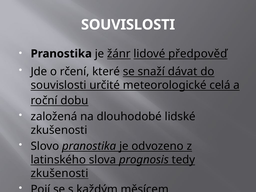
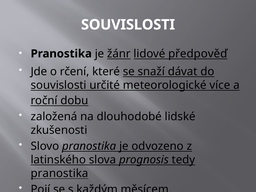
celá: celá -> více (220, 85)
zkušenosti: zkušenosti -> pranostika (60, 173)
